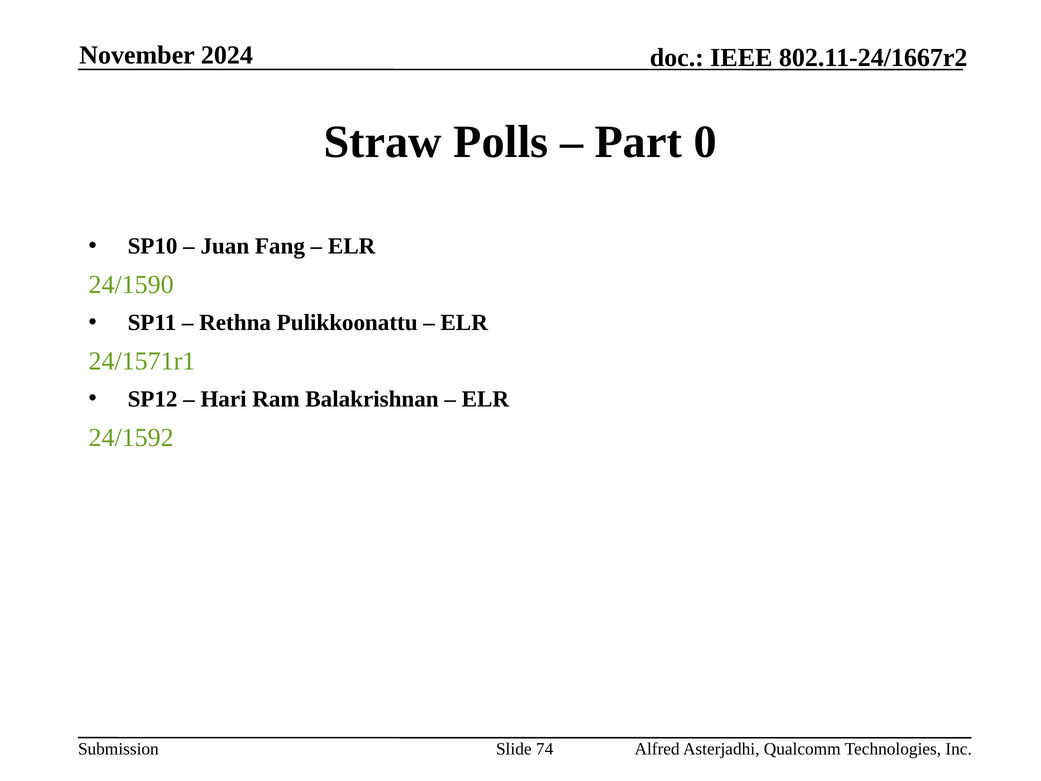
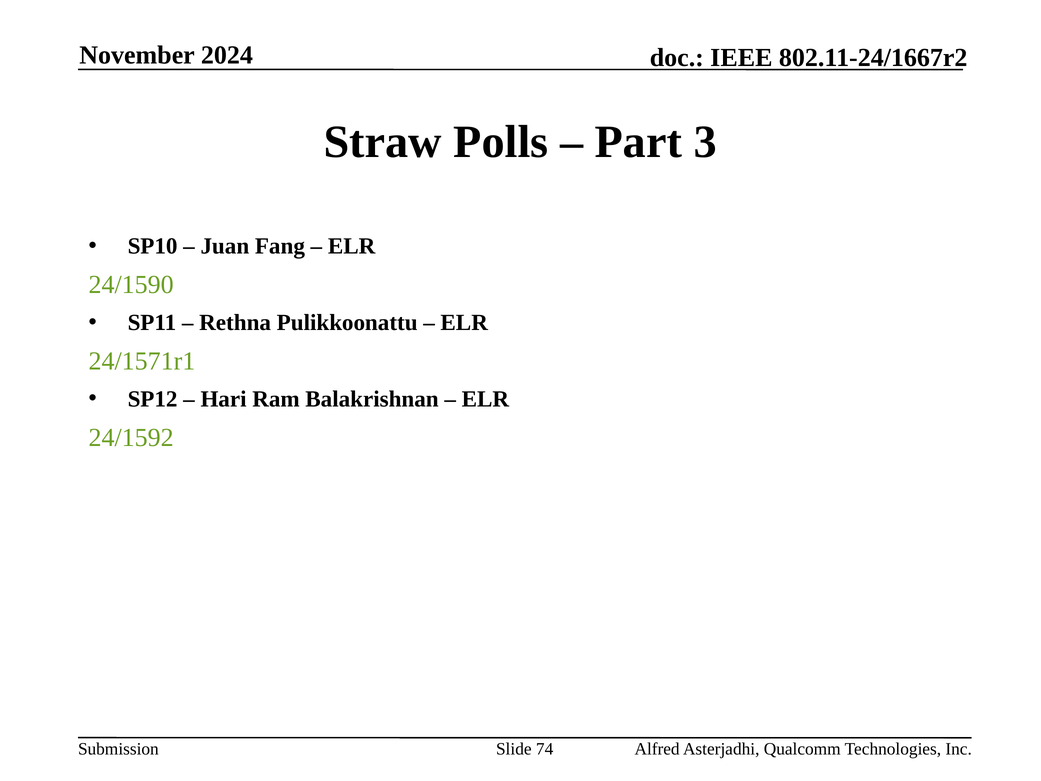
0: 0 -> 3 (705, 142)
